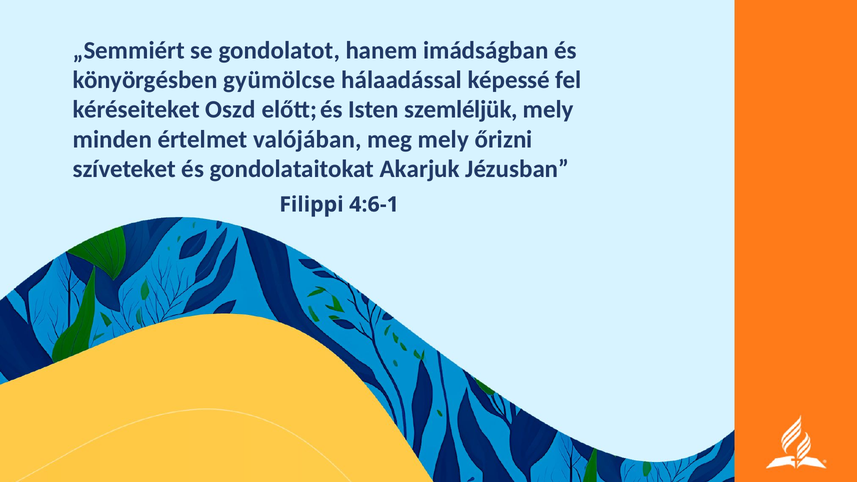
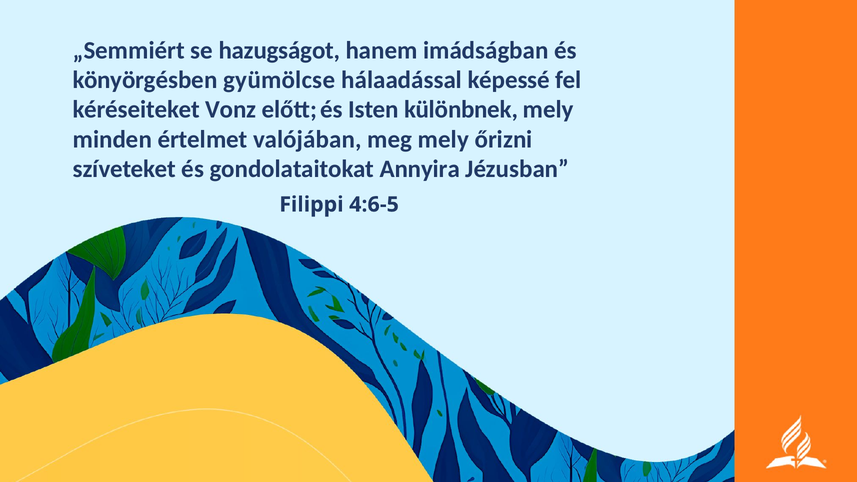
gondolatot: gondolatot -> hazugságot (279, 50)
Oszd: Oszd -> Vonz (231, 110)
szemléljük: szemléljük -> különbnek (461, 110)
Akarjuk: Akarjuk -> Annyira (420, 169)
4:6-1: 4:6-1 -> 4:6-5 (374, 205)
